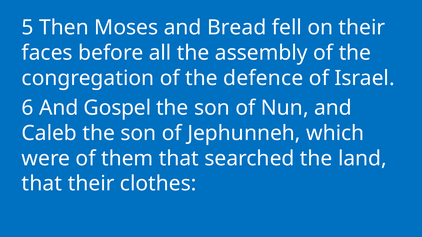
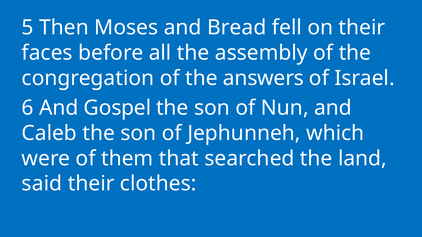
defence: defence -> answers (263, 78)
that: that -> said (42, 184)
